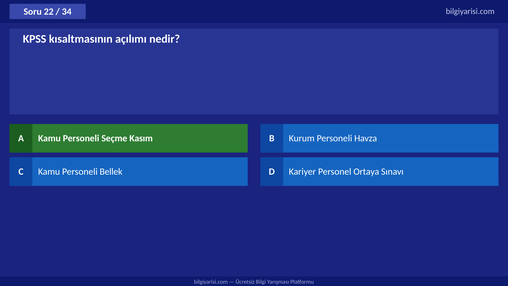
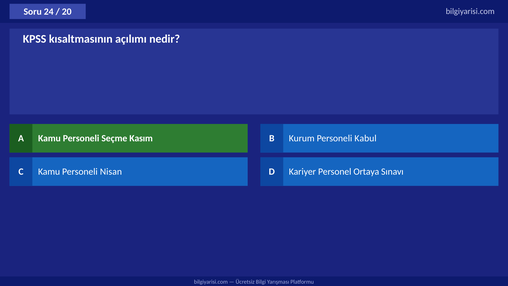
22: 22 -> 24 (49, 12)
34: 34 -> 20 (67, 12)
Havza: Havza -> Kabul (366, 138)
Bellek: Bellek -> Nisan (111, 172)
